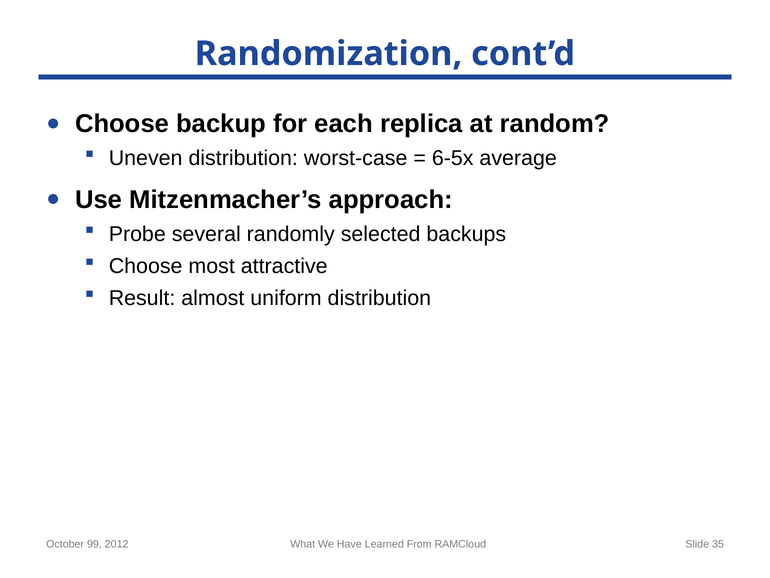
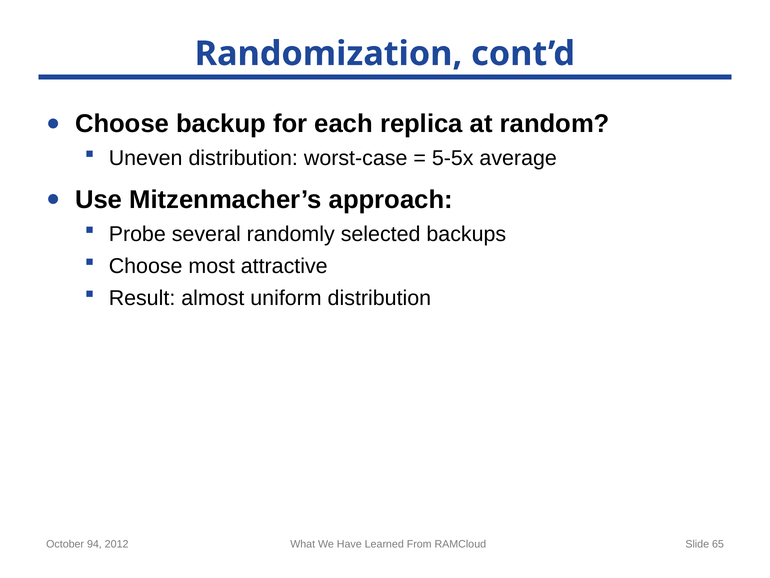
6-5x: 6-5x -> 5-5x (453, 158)
99: 99 -> 94 (94, 544)
35: 35 -> 65 (718, 544)
